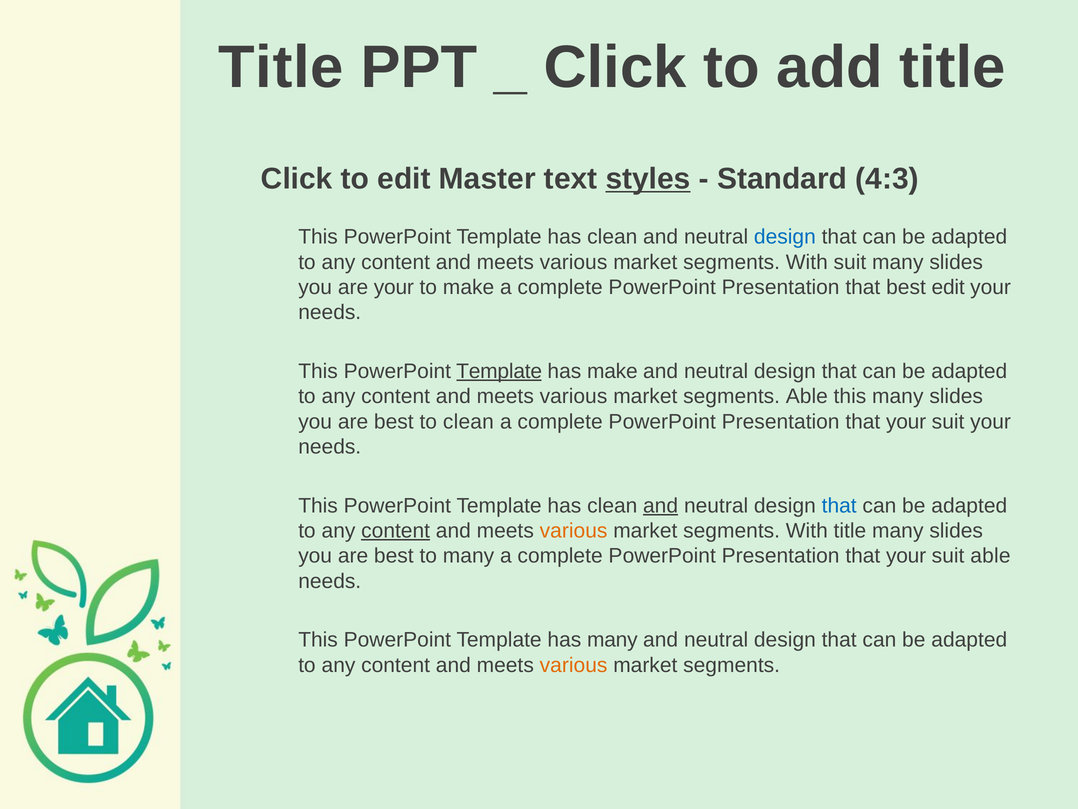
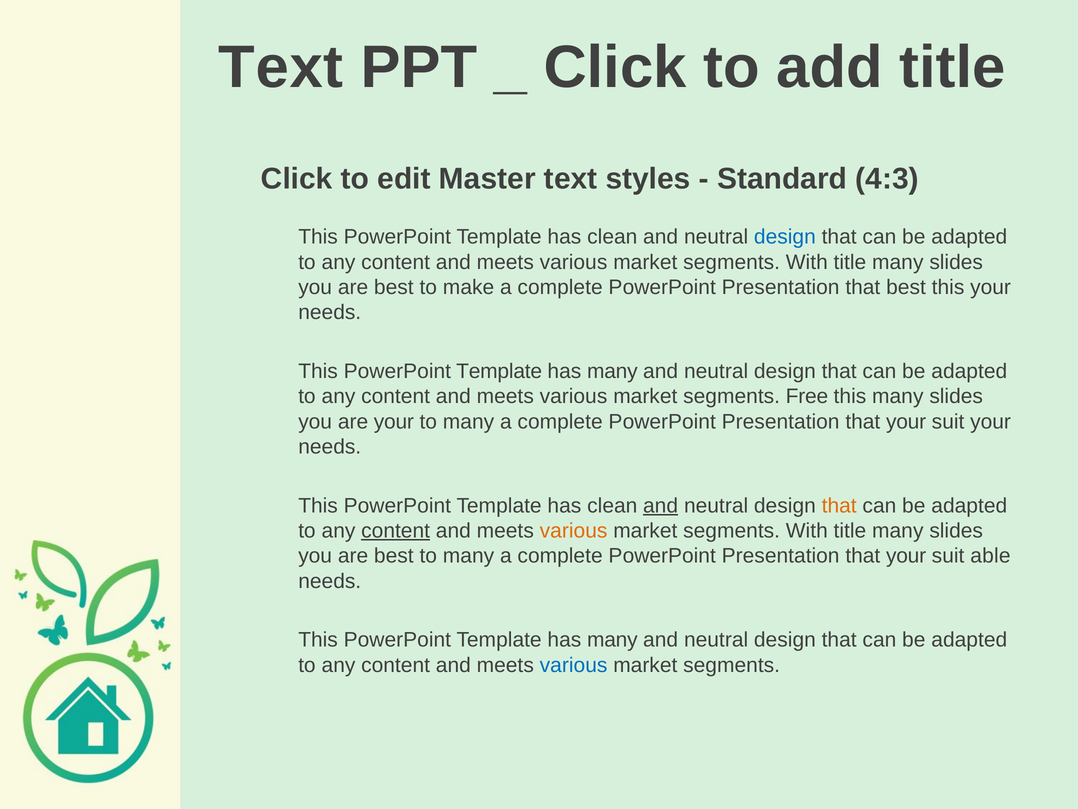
Title: Title -> Text (281, 67)
styles underline: present -> none (648, 179)
suit: suit -> title (850, 262)
your: your -> best (394, 287)
best edit: edit -> this (948, 287)
Template underline: present -> none (499, 371)
make: make -> many (612, 371)
segments Able: Able -> Free (807, 396)
best: best -> your (394, 421)
clean: clean -> many (469, 421)
that colour: blue -> orange (839, 505)
various colour: orange -> blue (574, 665)
